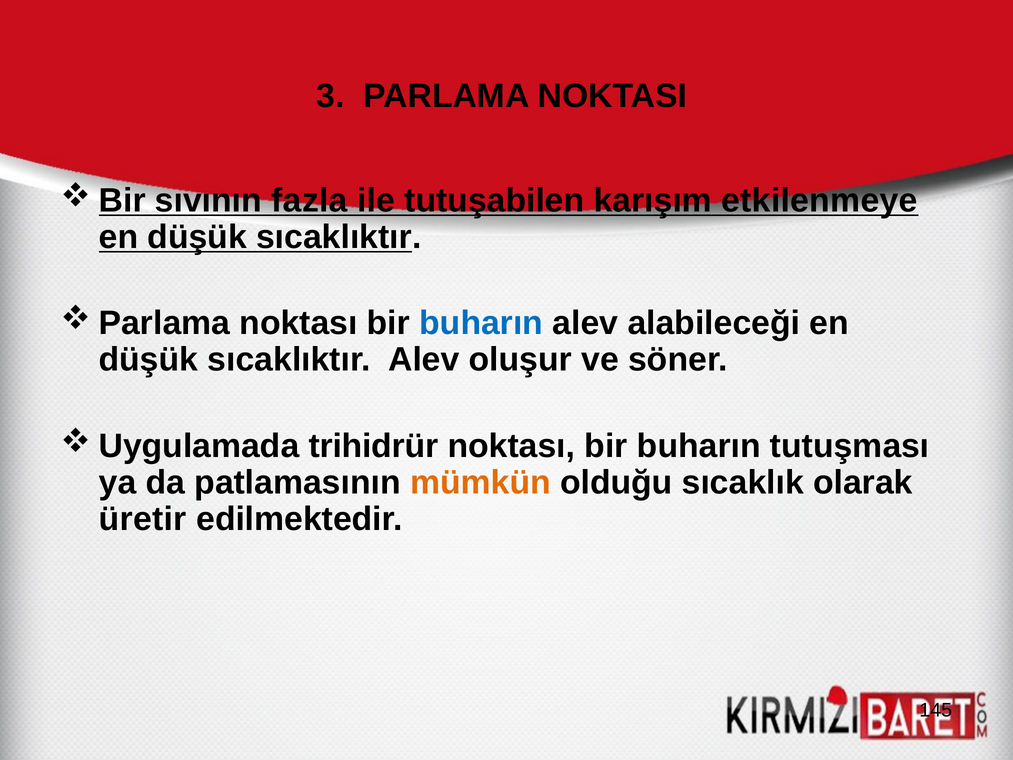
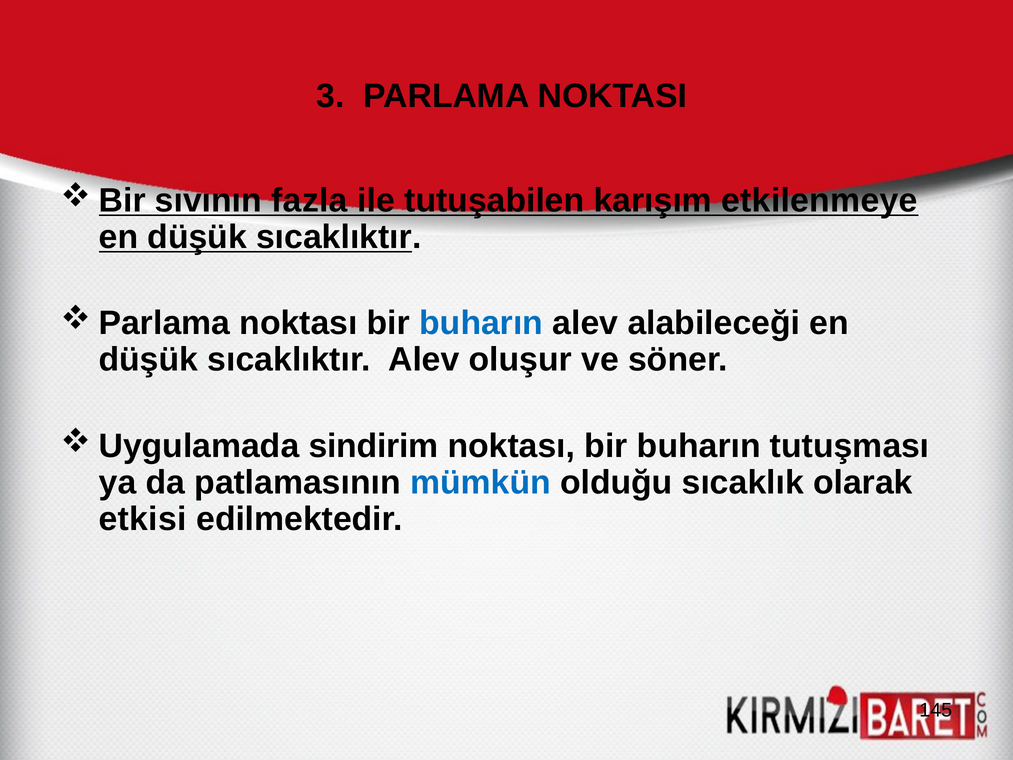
trihidrür: trihidrür -> sindirim (374, 446)
mümkün colour: orange -> blue (480, 483)
üretir: üretir -> etkisi (143, 519)
